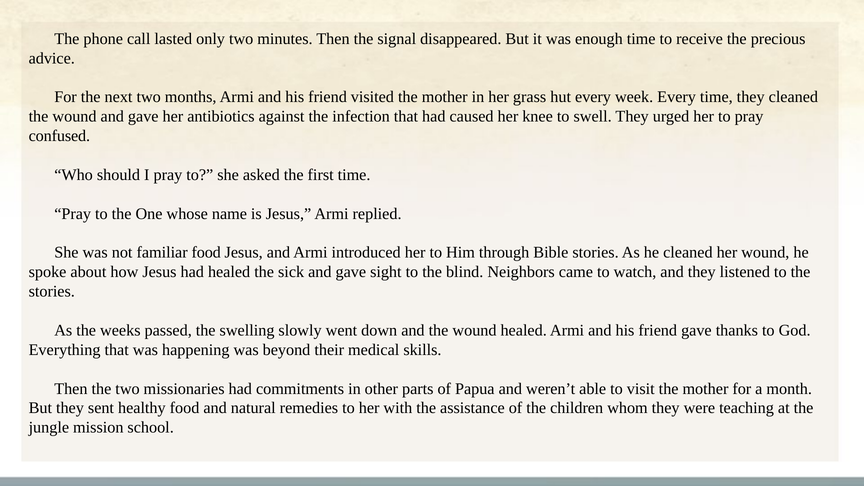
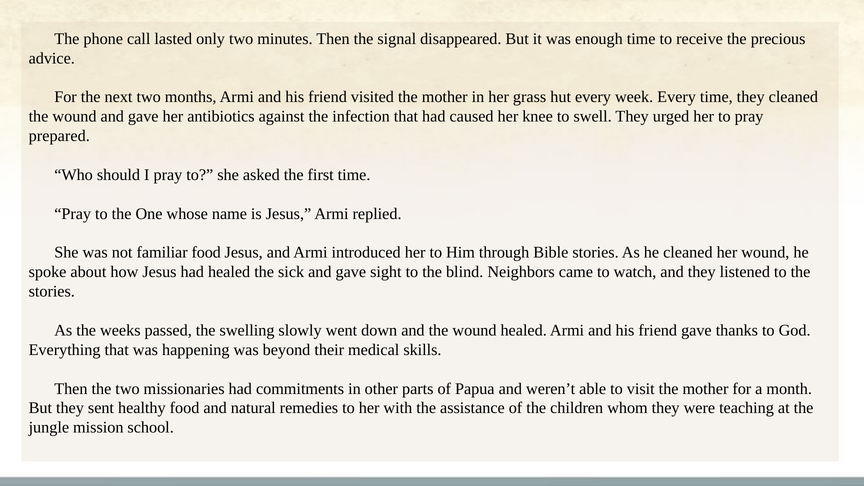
confused: confused -> prepared (59, 136)
